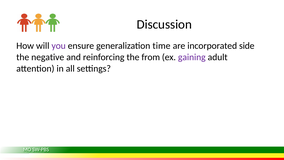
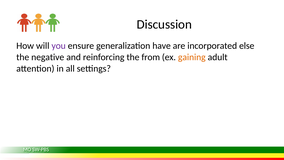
time: time -> have (162, 46)
side: side -> else (247, 46)
gaining colour: purple -> orange (192, 57)
